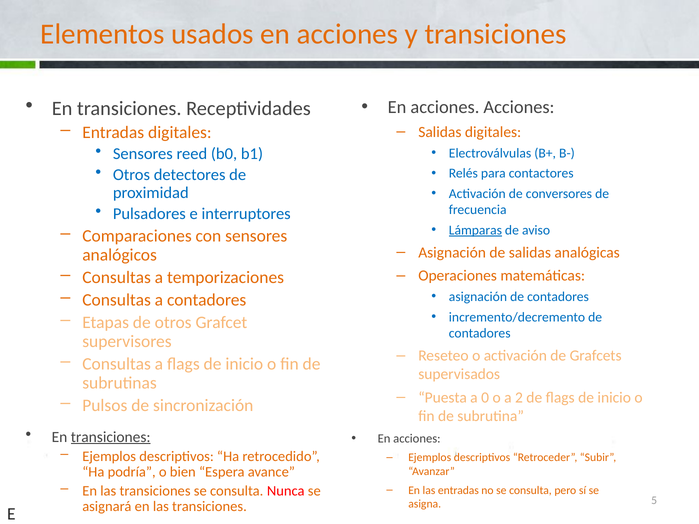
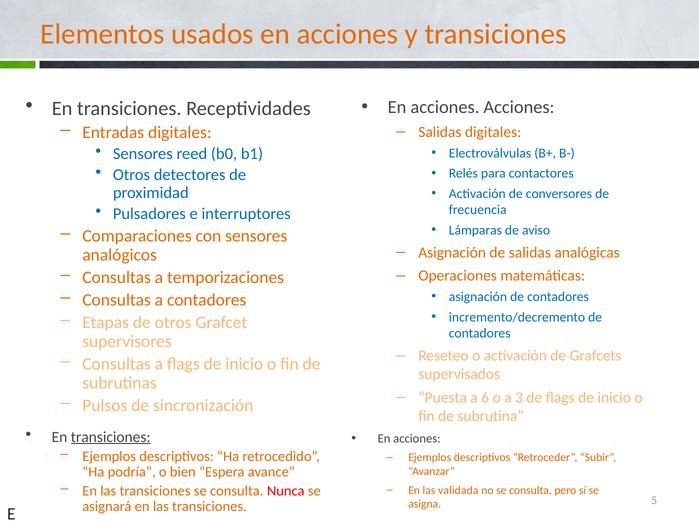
Lámparas underline: present -> none (475, 230)
0: 0 -> 6 (485, 398)
2: 2 -> 3 (519, 398)
las entradas: entradas -> validada (458, 490)
